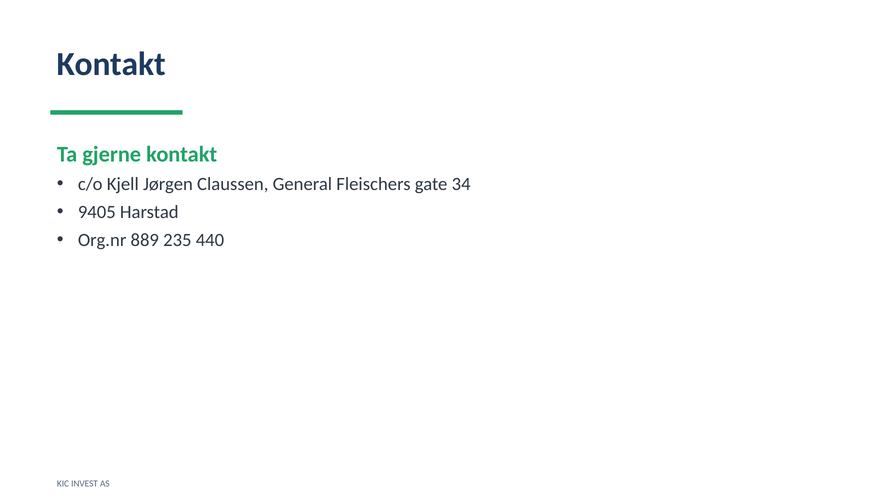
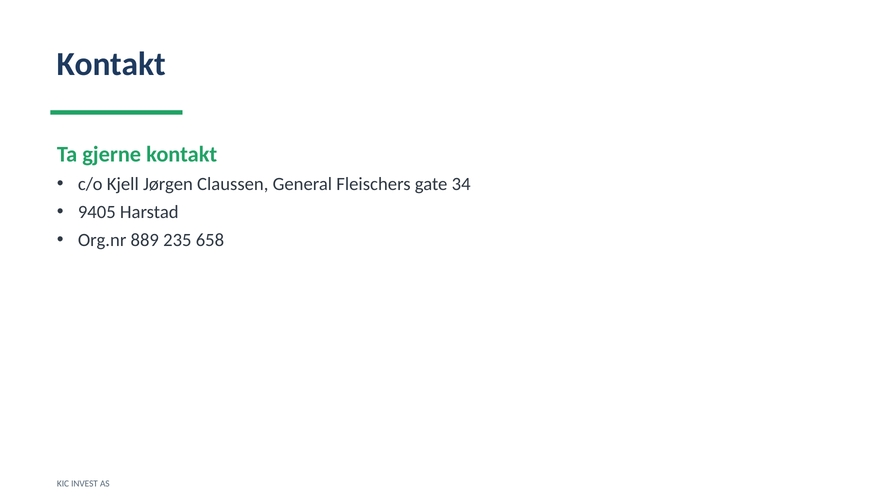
440: 440 -> 658 (210, 240)
